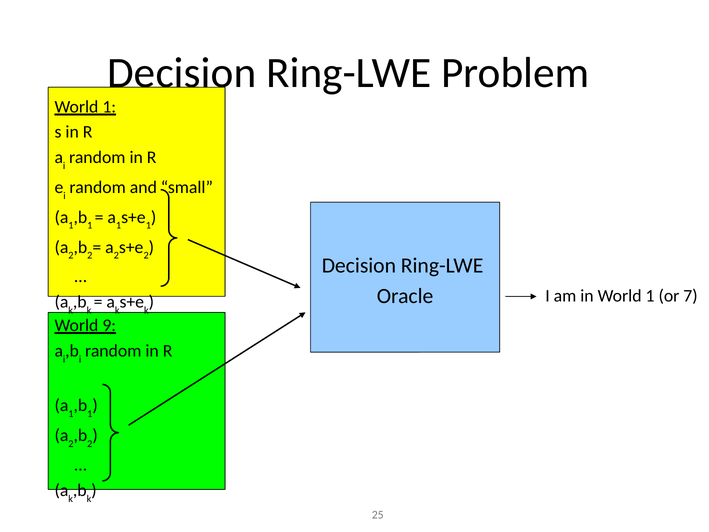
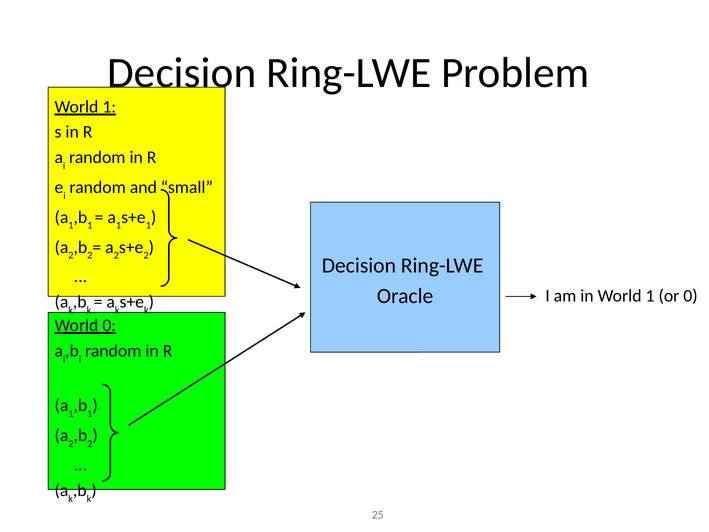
or 7: 7 -> 0 (691, 296)
World 9: 9 -> 0 (109, 325)
